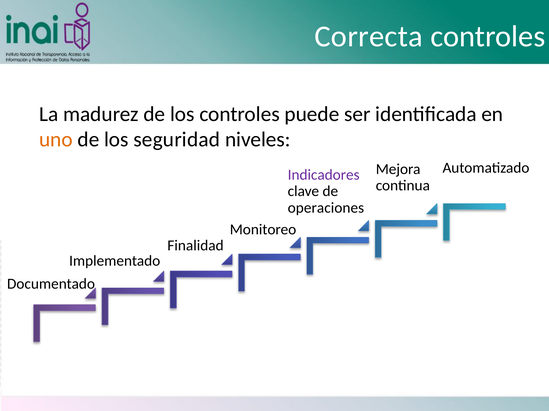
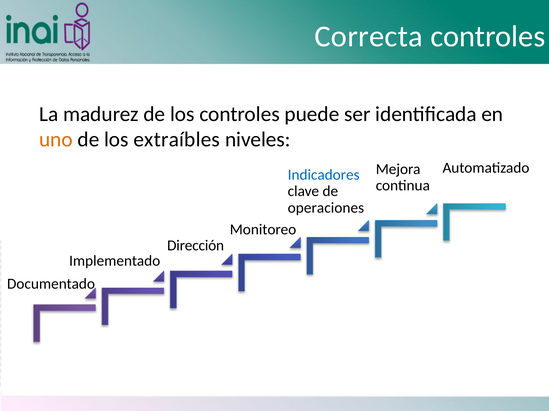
seguridad: seguridad -> extraíbles (177, 140)
Indicadores colour: purple -> blue (324, 175)
Finalidad: Finalidad -> Dirección (196, 246)
